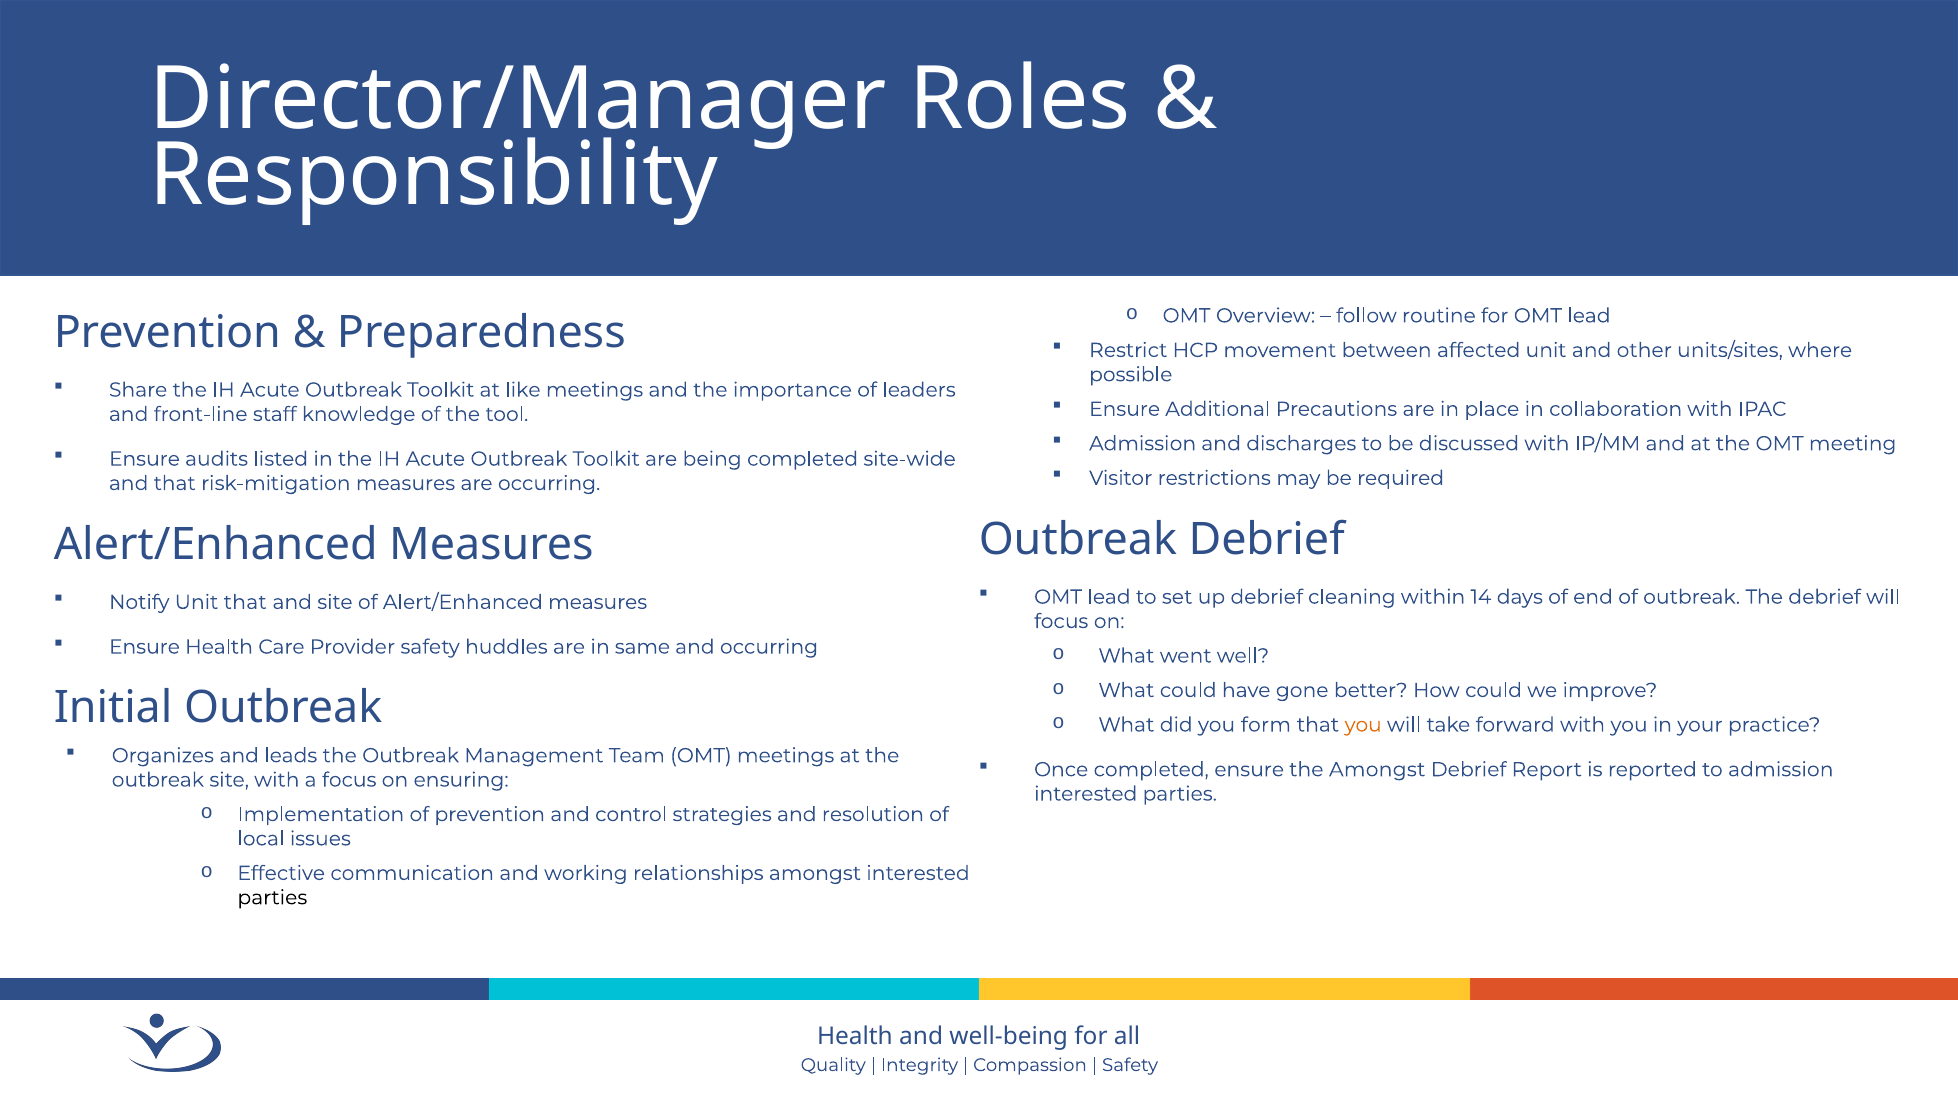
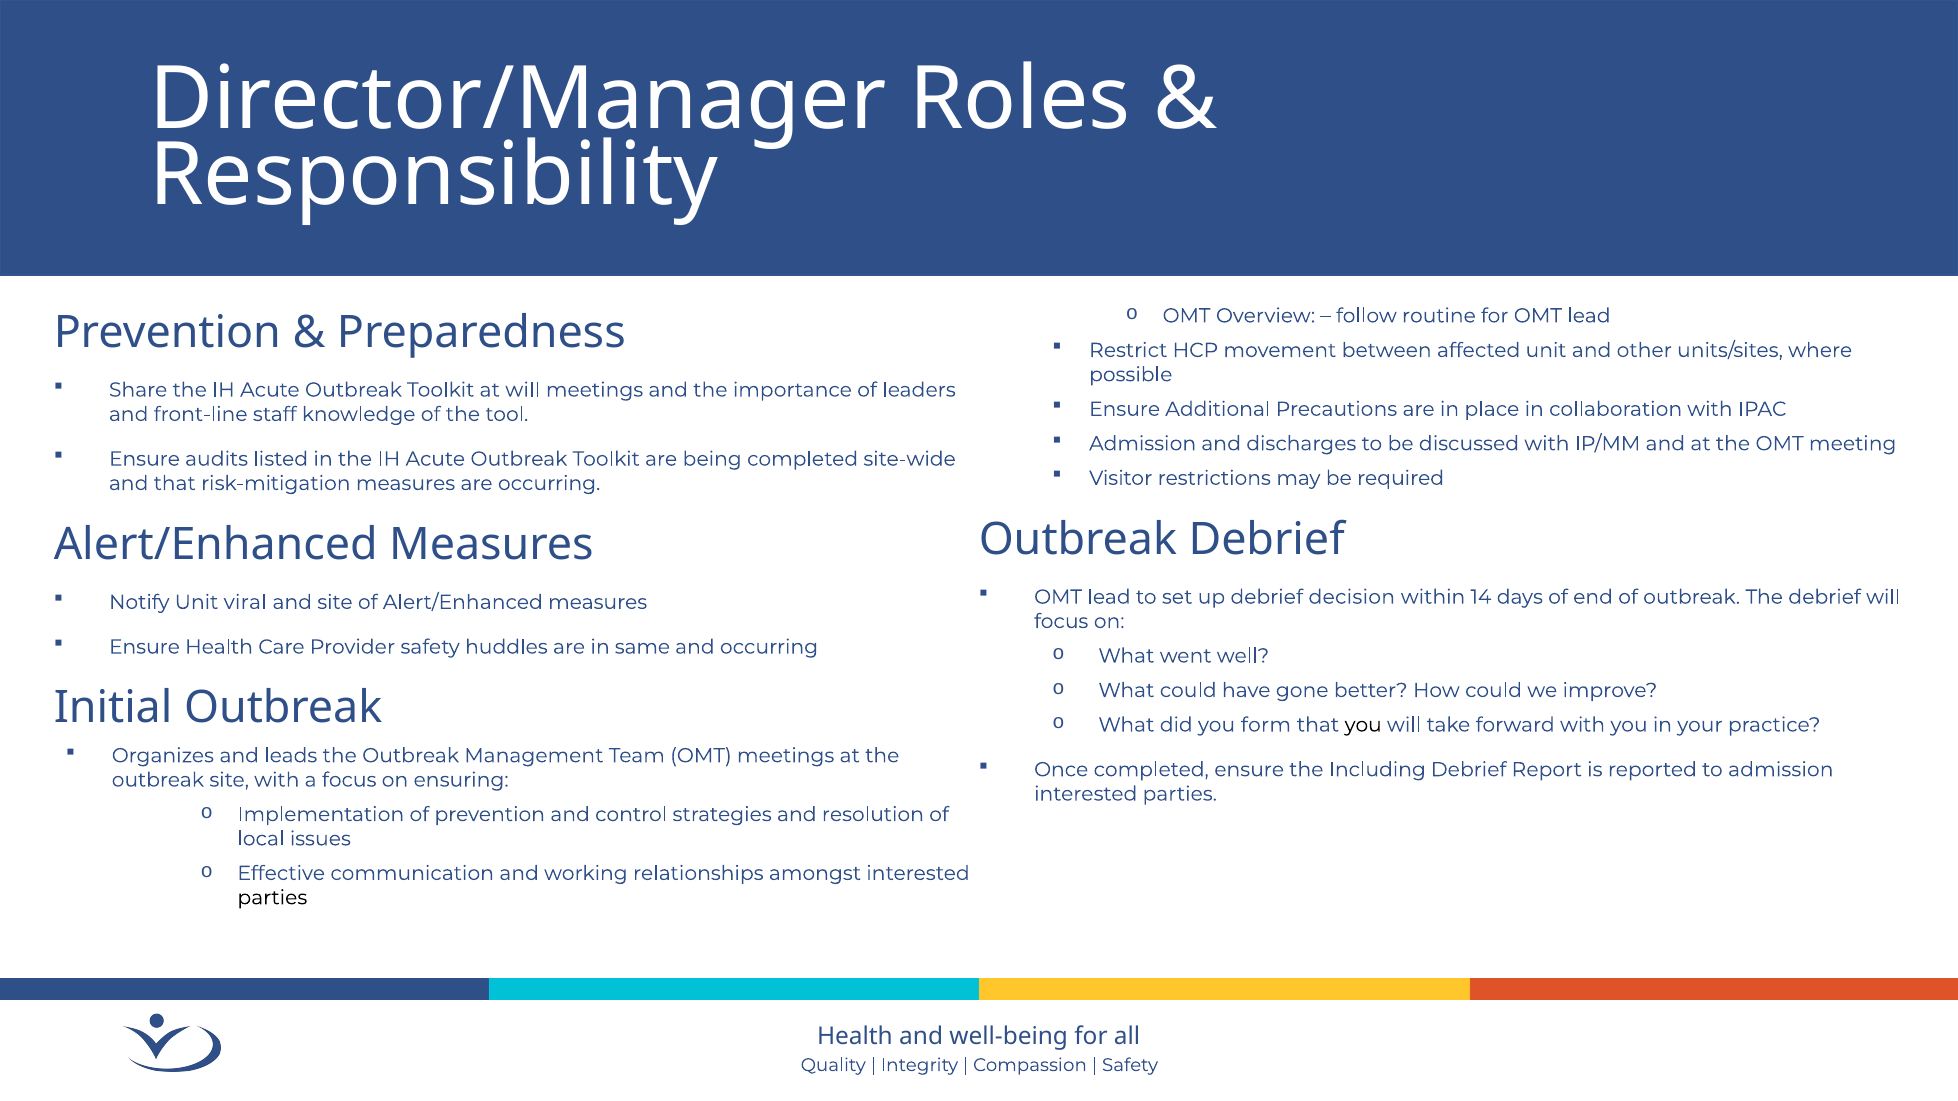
at like: like -> will (523, 390)
cleaning: cleaning -> decision (1352, 597)
Unit that: that -> viral (245, 602)
you colour: orange -> black (1363, 725)
the Amongst: Amongst -> Including (1377, 770)
